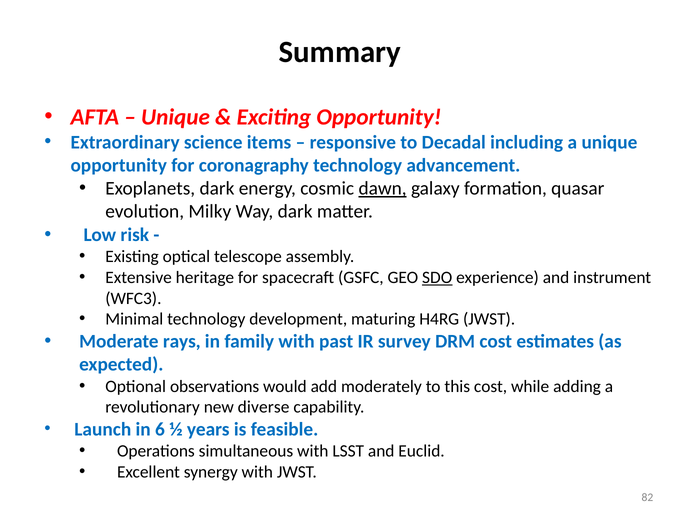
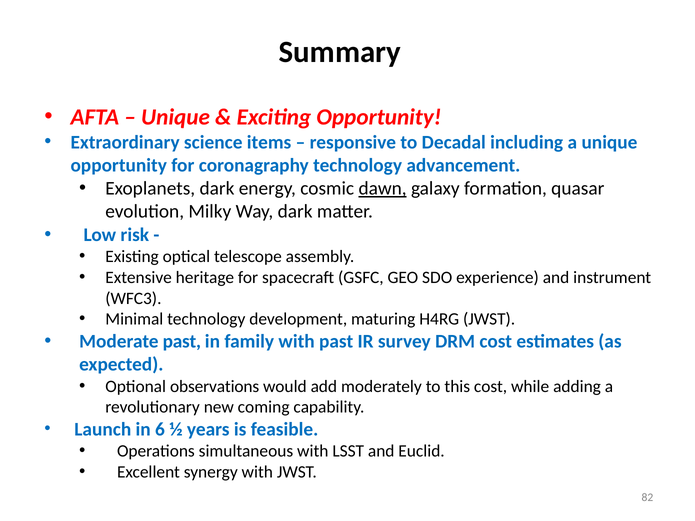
SDO underline: present -> none (437, 278)
Moderate rays: rays -> past (182, 341)
diverse: diverse -> coming (264, 407)
